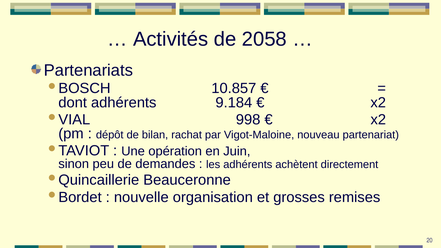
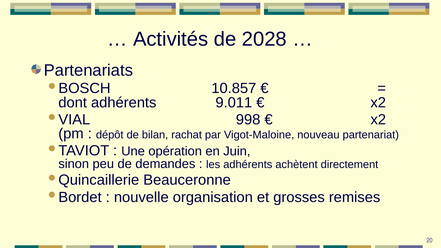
2058: 2058 -> 2028 (264, 39)
9.184: 9.184 -> 9.011 (234, 103)
